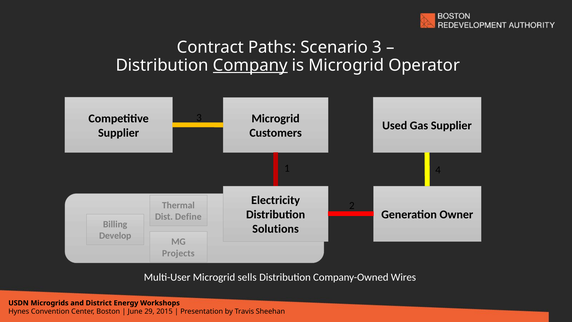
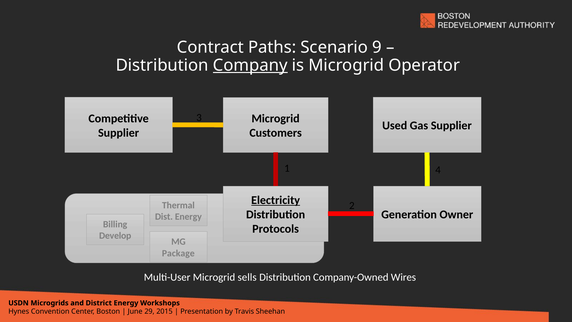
Scenario 3: 3 -> 9 (377, 47)
Electricity underline: none -> present (276, 200)
Dist Define: Define -> Energy (188, 217)
Solutions: Solutions -> Protocols (276, 229)
Projects: Projects -> Package (178, 253)
